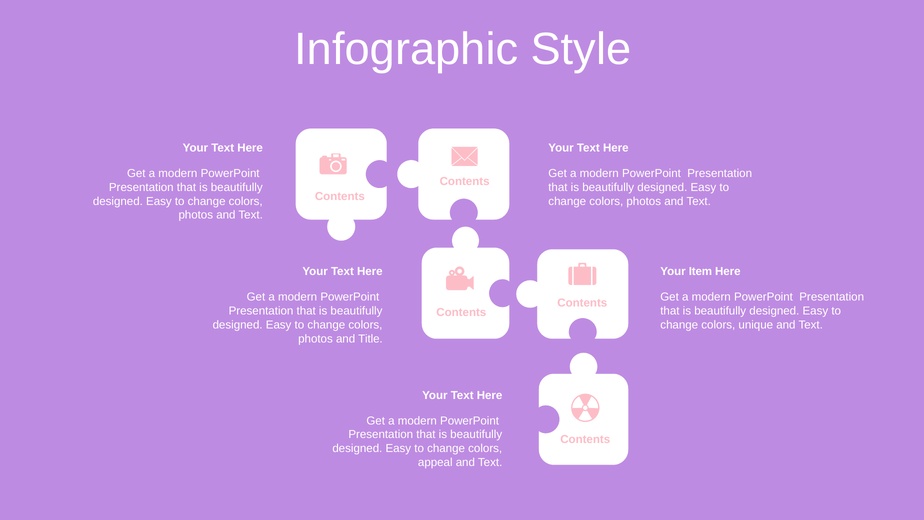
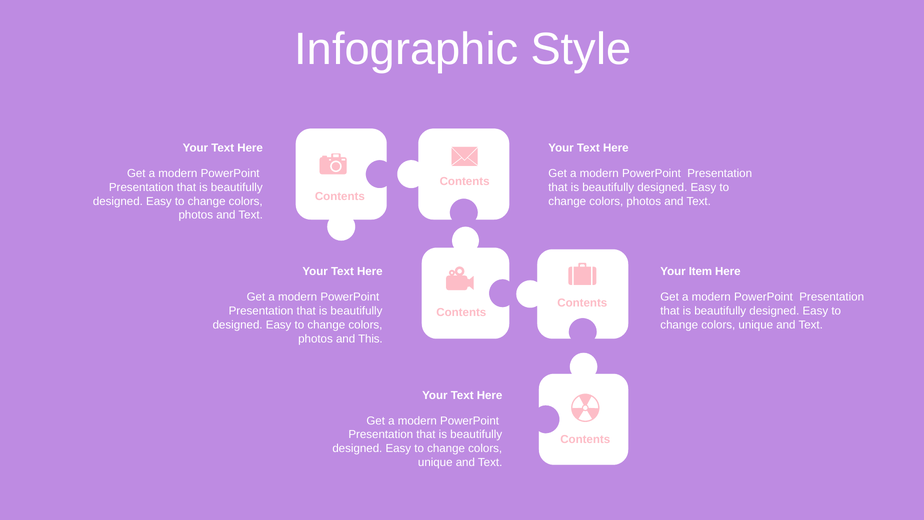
Title: Title -> This (370, 339)
appeal: appeal -> unique (435, 462)
